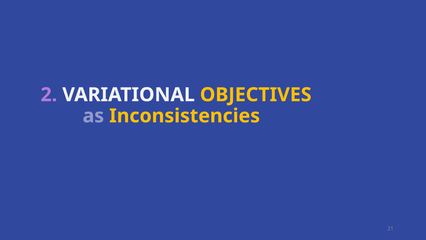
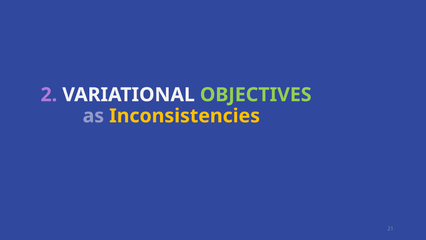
OBJECTIVES colour: yellow -> light green (256, 95)
